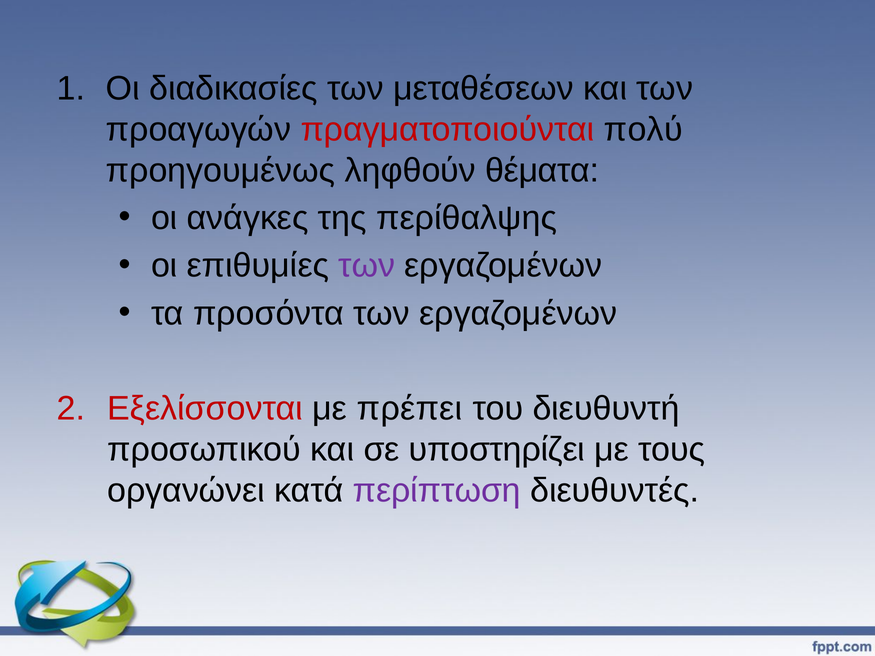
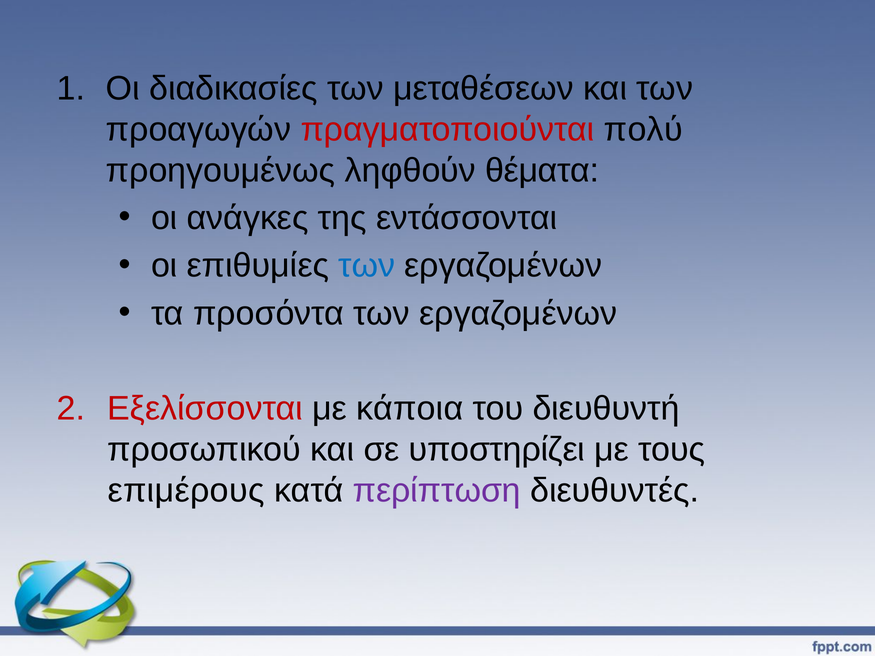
περίθαλψης: περίθαλψης -> εντάσσονται (467, 218)
των colour: purple -> blue (367, 266)
πρέπει: πρέπει -> κάποια (410, 409)
οργανώνει: οργανώνει -> επιμέρους (186, 491)
